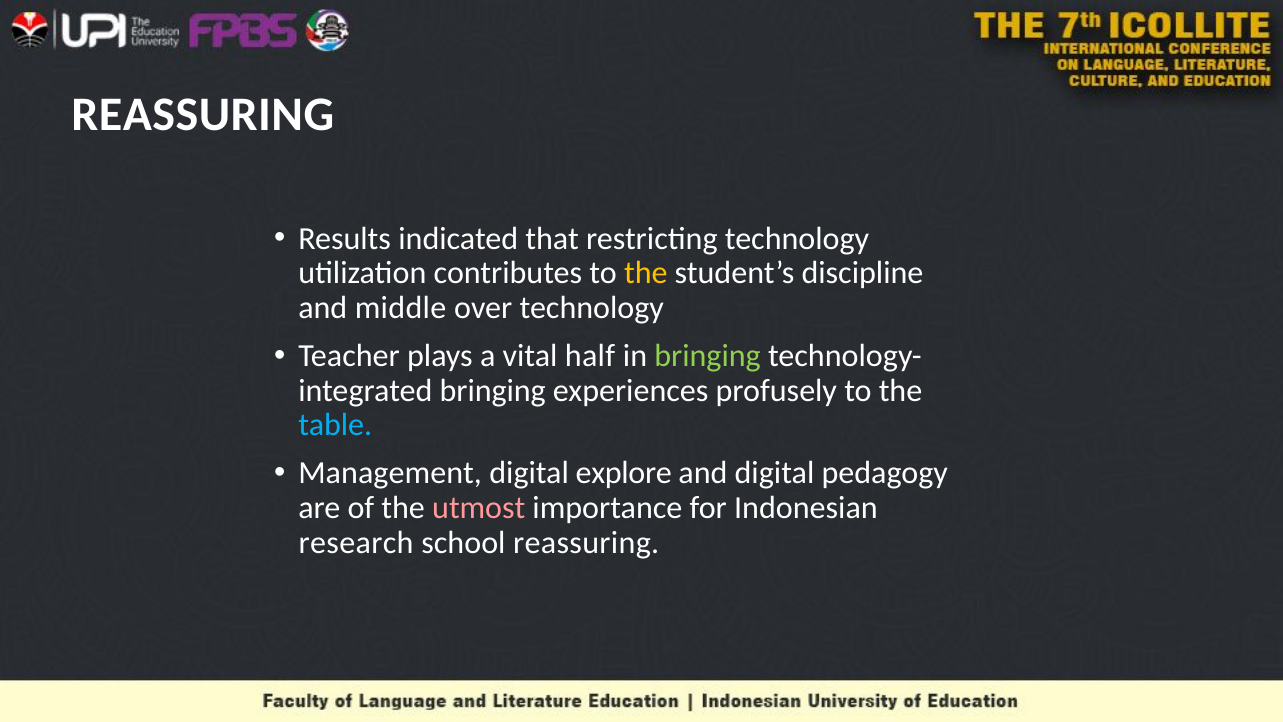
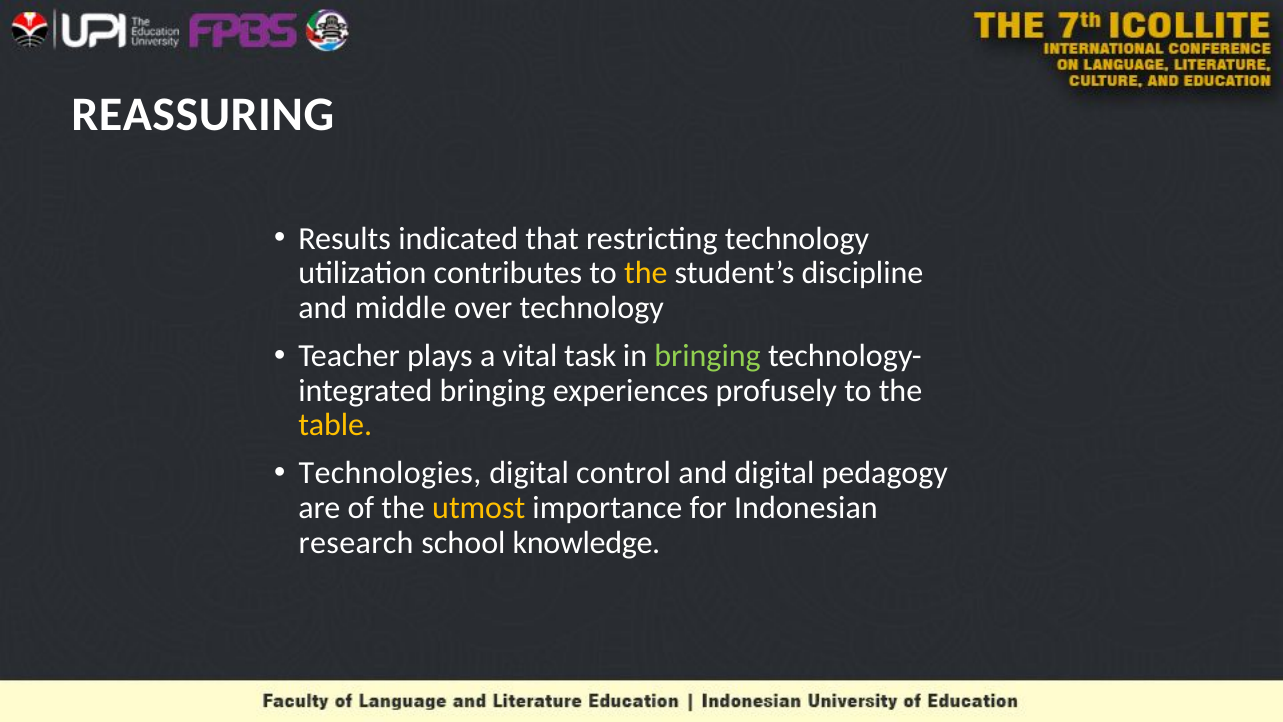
half: half -> task (590, 356)
table colour: light blue -> yellow (335, 425)
Management: Management -> Technologies (390, 473)
explore: explore -> control (624, 473)
utmost colour: pink -> yellow (479, 508)
school reassuring: reassuring -> knowledge (587, 542)
